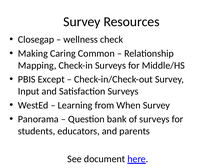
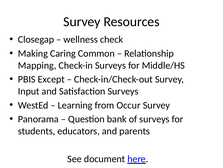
When: When -> Occur (128, 105)
